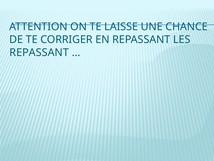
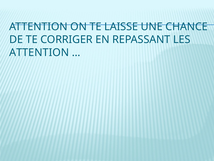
REPASSANT: REPASSANT -> ATTENTION (39, 52)
